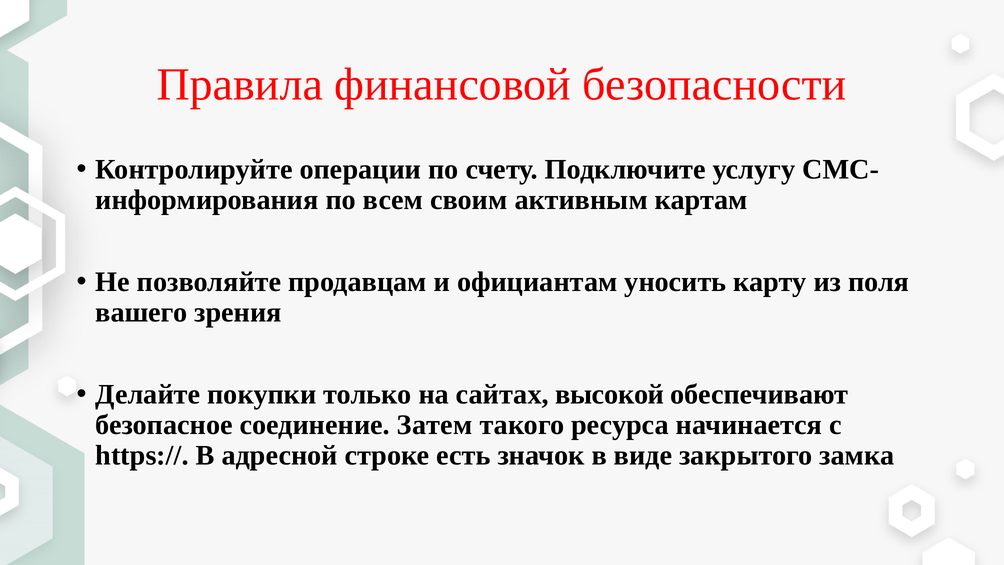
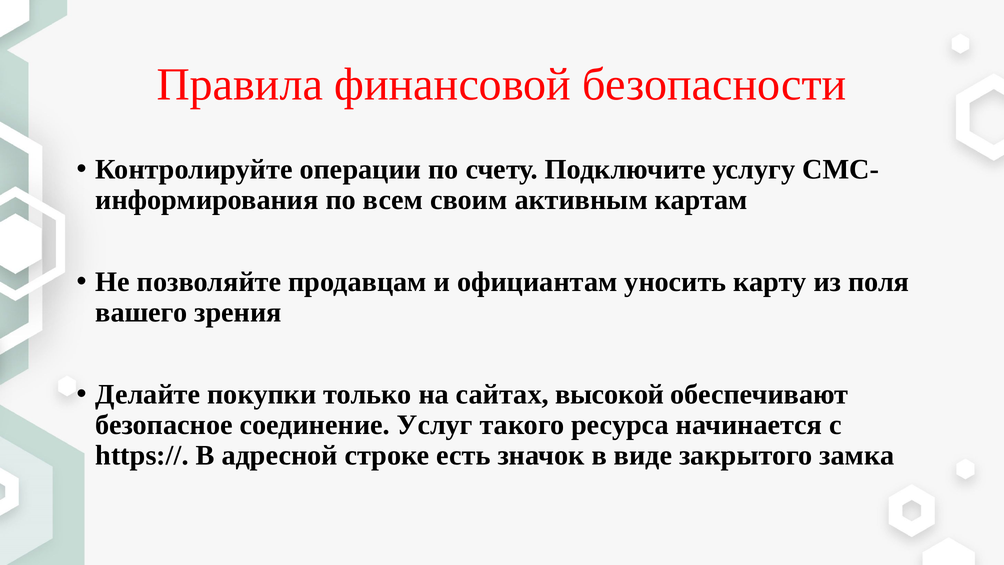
Затем: Затем -> Услуг (435, 425)
